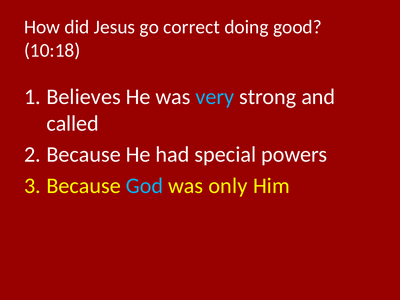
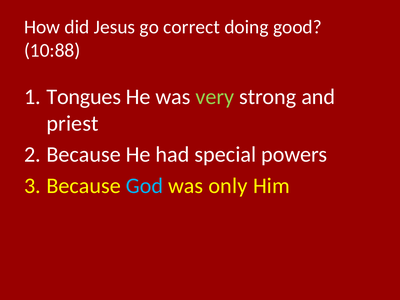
10:18: 10:18 -> 10:88 (52, 50)
Believes: Believes -> Tongues (84, 97)
very colour: light blue -> light green (215, 97)
called: called -> priest (73, 124)
